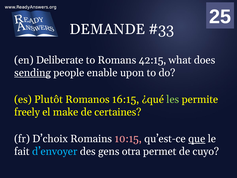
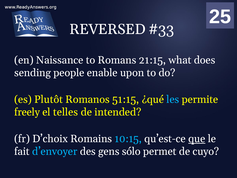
DEMANDE: DEMANDE -> REVERSED (107, 29)
Deliberate: Deliberate -> Naissance (60, 60)
42:15: 42:15 -> 21:15 (152, 60)
sending underline: present -> none (33, 73)
16:15: 16:15 -> 51:15 (126, 99)
les colour: light green -> light blue (173, 99)
make: make -> telles (66, 112)
certaines: certaines -> intended (118, 112)
10:15 colour: pink -> light blue (128, 139)
otra: otra -> sólo (131, 151)
